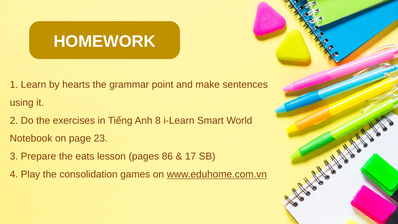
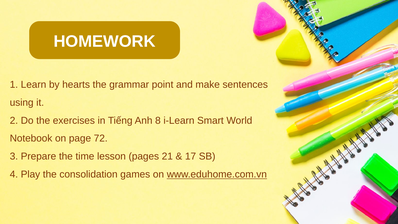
23: 23 -> 72 (101, 138)
eats: eats -> time (85, 156)
86: 86 -> 21 (167, 156)
